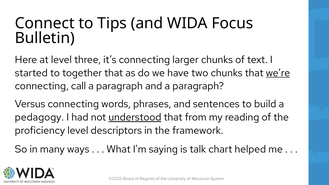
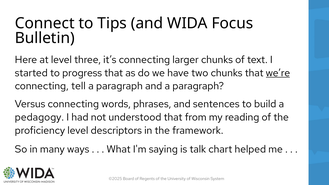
together: together -> progress (82, 73)
call: call -> tell (78, 86)
understood underline: present -> none (135, 117)
